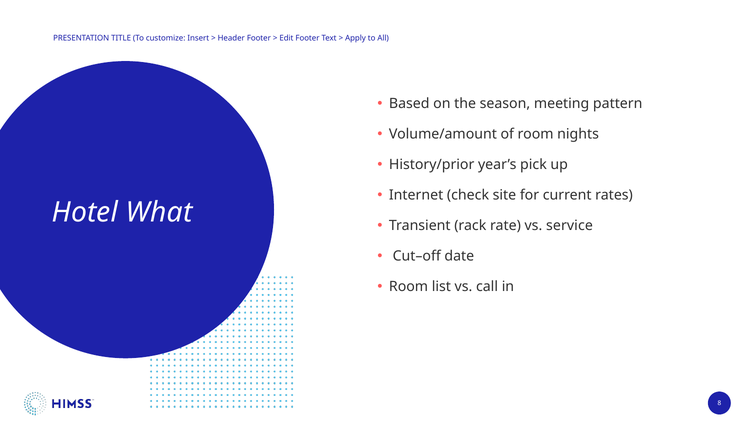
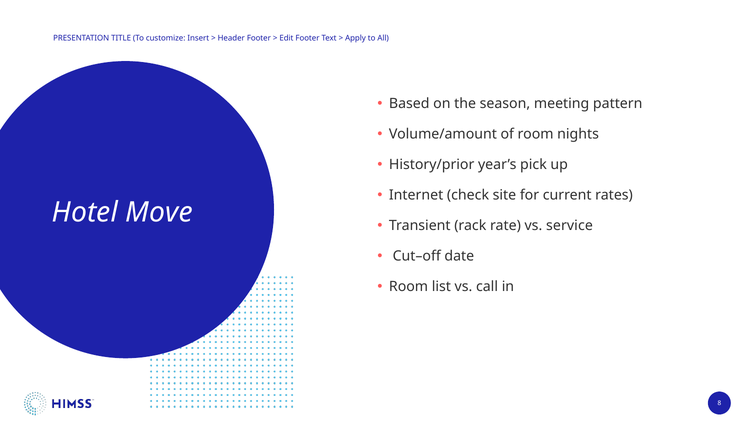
What: What -> Move (159, 212)
